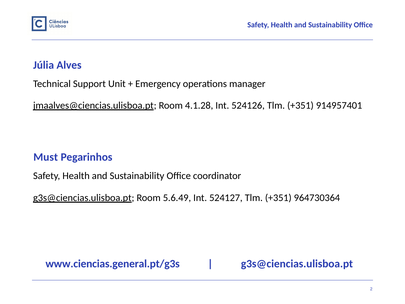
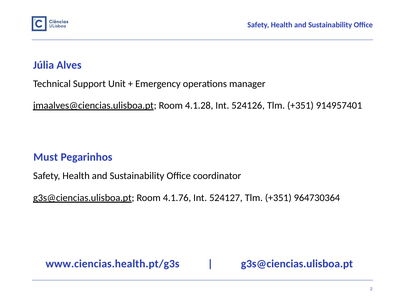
5.6.49: 5.6.49 -> 4.1.76 (177, 198)
www.ciencias.general.pt/g3s: www.ciencias.general.pt/g3s -> www.ciencias.health.pt/g3s (113, 263)
